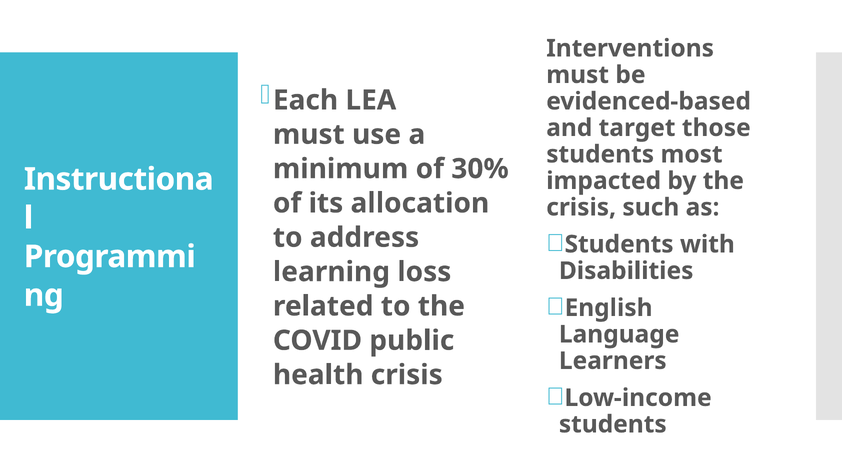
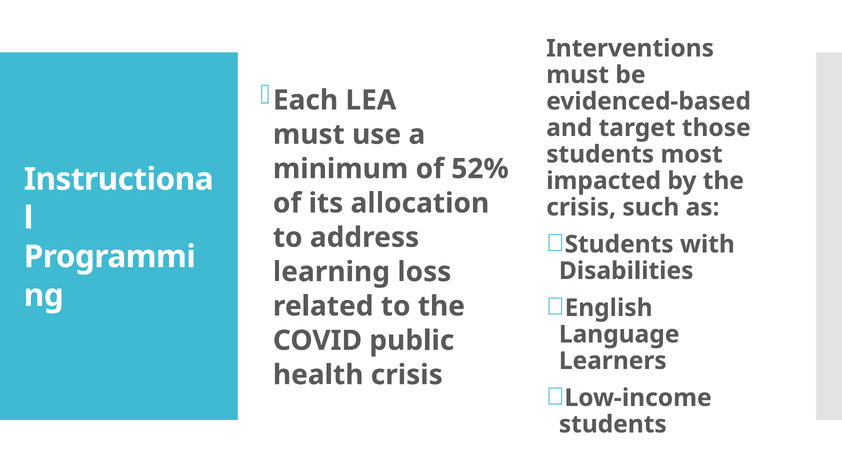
30%: 30% -> 52% (480, 169)
